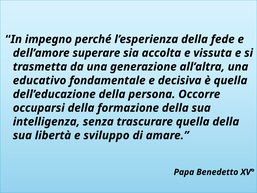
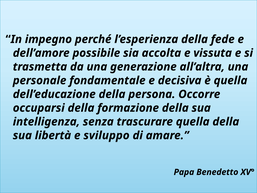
superare: superare -> possibile (96, 53)
educativo: educativo -> personale (40, 80)
